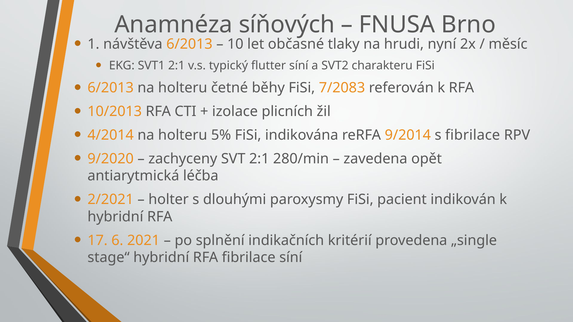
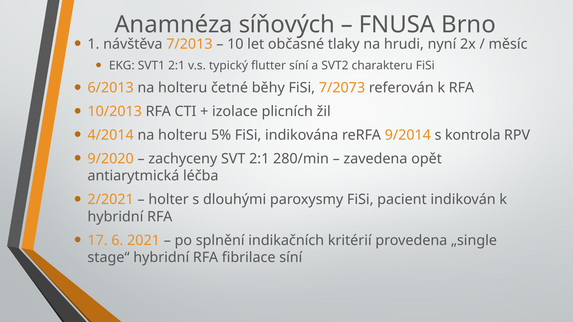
návštěva 6/2013: 6/2013 -> 7/2013 (189, 44)
7/2083: 7/2083 -> 7/2073 (342, 88)
s fibrilace: fibrilace -> kontrola (473, 135)
